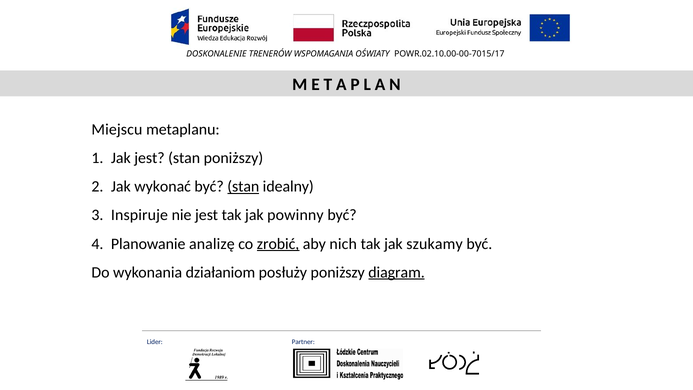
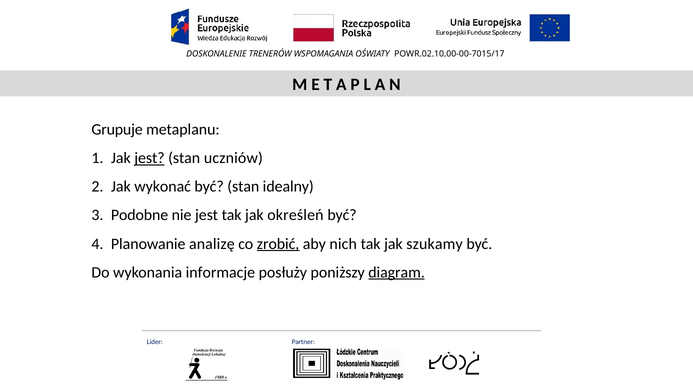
Miejscu: Miejscu -> Grupuje (117, 129)
jest underline: none -> present (150, 158)
stan poniższy: poniższy -> uczniów (233, 158)
stan underline: present -> none (243, 187)
Inspiruje: Inspiruje -> Podobne (140, 215)
powinny: powinny -> określeń (295, 215)
działaniom: działaniom -> informacje (220, 272)
